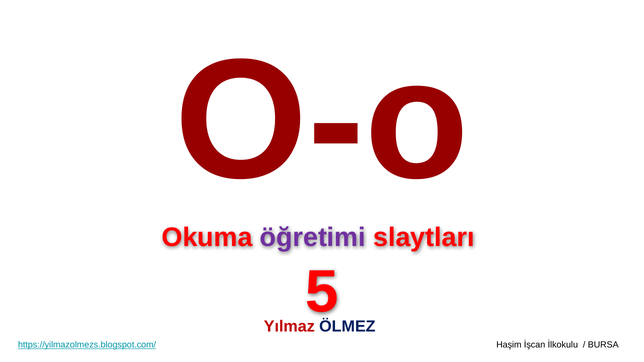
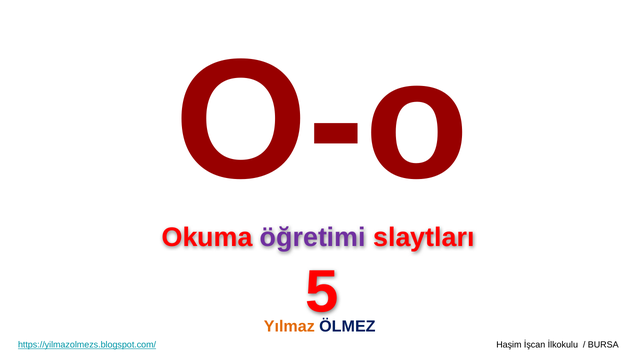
Yılmaz colour: red -> orange (289, 327)
